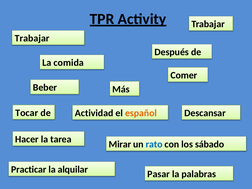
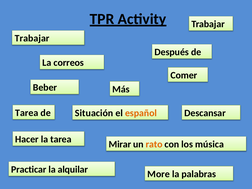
comida: comida -> correos (69, 63)
Tocar: Tocar -> Tarea (27, 113)
Actividad: Actividad -> Situación (94, 113)
rato colour: blue -> orange (154, 144)
sábado: sábado -> música (210, 144)
Pasar: Pasar -> More (159, 174)
